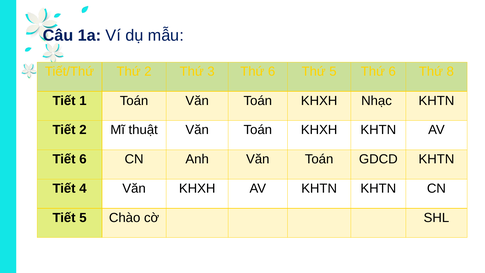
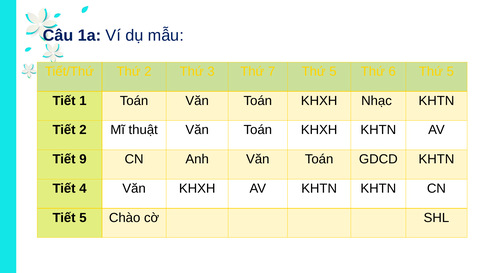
3 Thứ 6: 6 -> 7 (272, 71)
6 Thứ 8: 8 -> 5 (450, 71)
Tiết 6: 6 -> 9 (83, 159)
